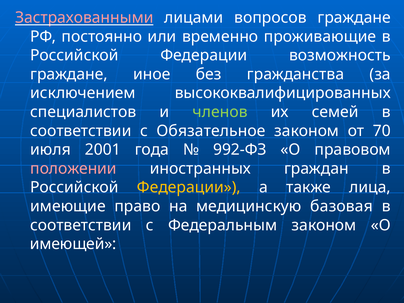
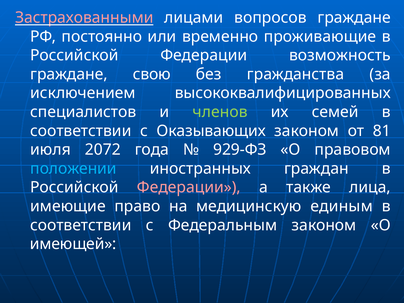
иное: иное -> свою (152, 74)
Обязательное: Обязательное -> Оказывающих (211, 131)
70: 70 -> 81 (382, 131)
2001: 2001 -> 2072 (103, 150)
992-ФЗ: 992-ФЗ -> 929-ФЗ (240, 150)
положении colour: pink -> light blue (74, 169)
Федерации colour: yellow -> pink (189, 187)
базовая: базовая -> единым (342, 206)
